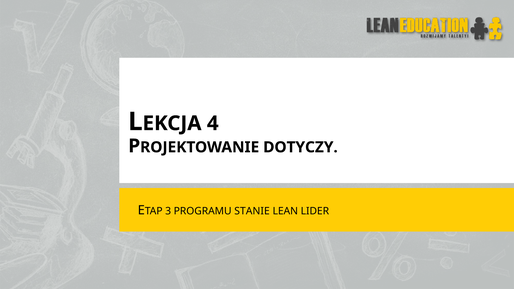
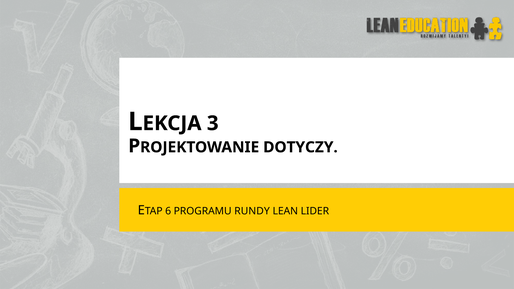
4: 4 -> 3 (213, 123)
3: 3 -> 6 (168, 211)
STANIE: STANIE -> RUNDY (252, 211)
